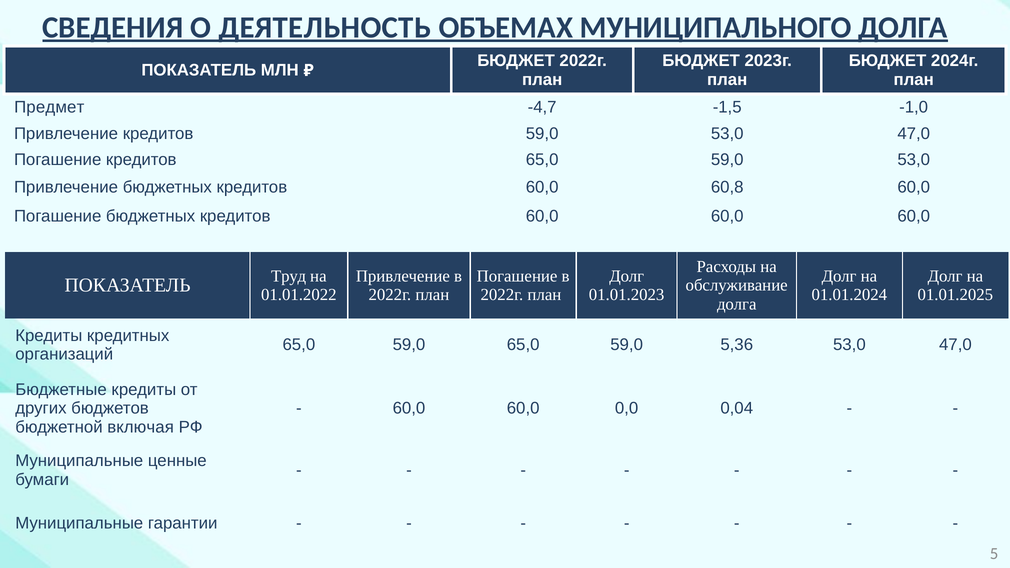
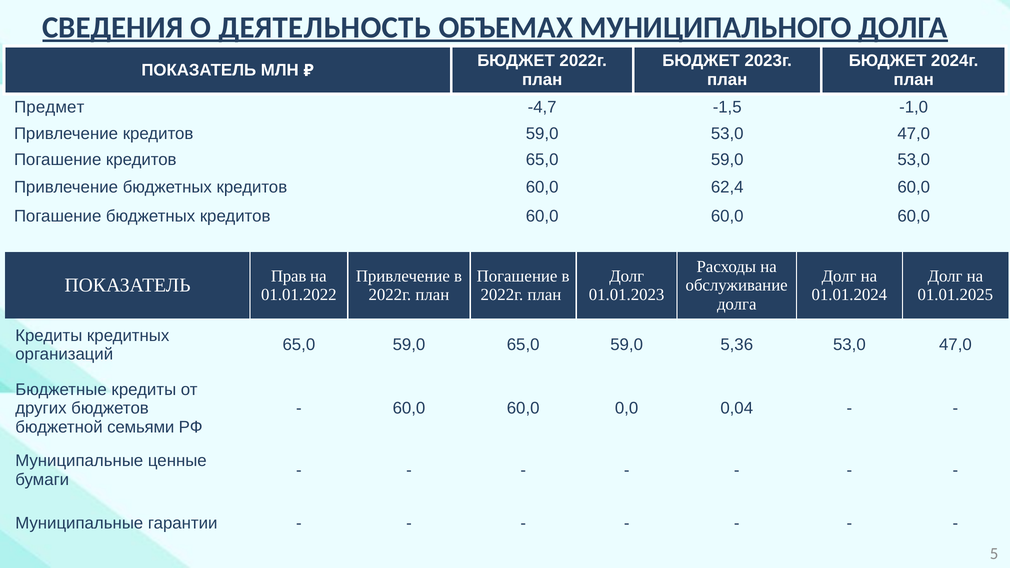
60,8: 60,8 -> 62,4 (727, 187)
Труд: Труд -> Прав (289, 276)
включая: включая -> семьями (141, 427)
